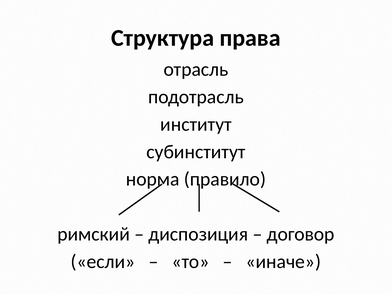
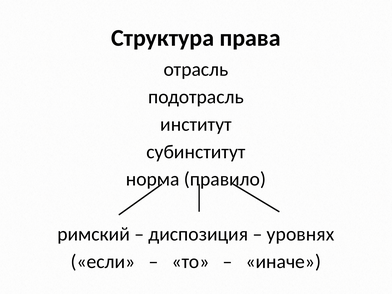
договор: договор -> уровнях (300, 234)
